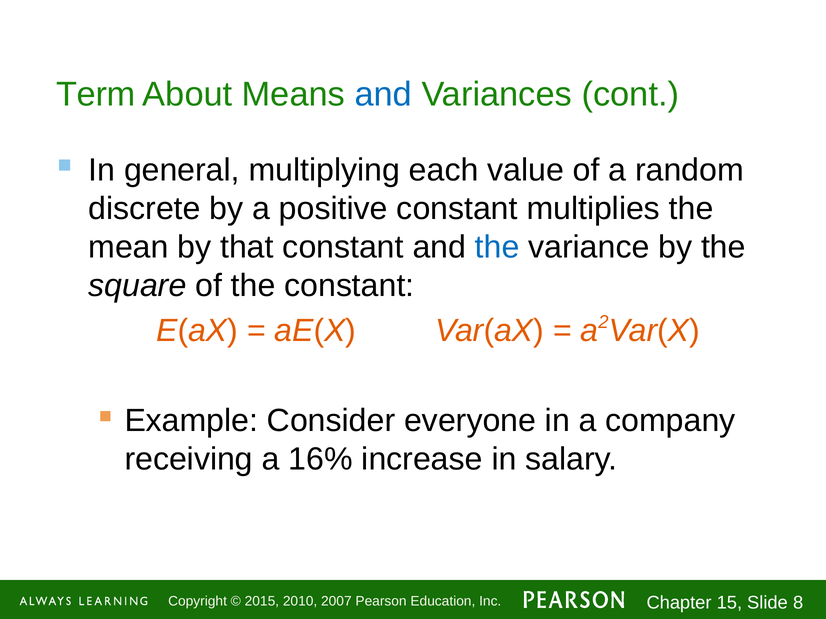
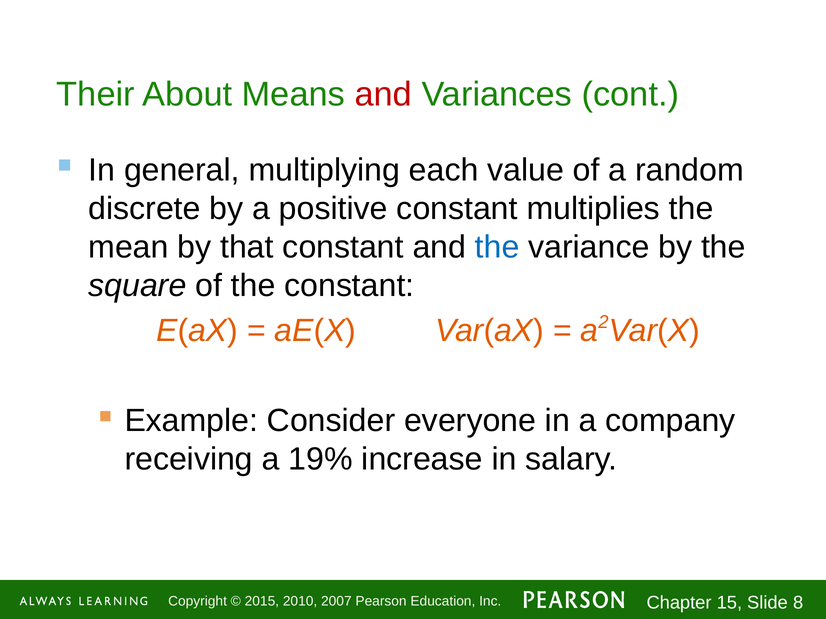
Term: Term -> Their (96, 95)
and colour: blue -> red (383, 95)
16%: 16% -> 19% (320, 460)
